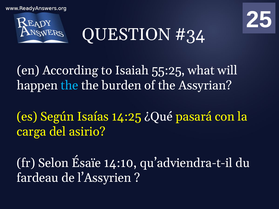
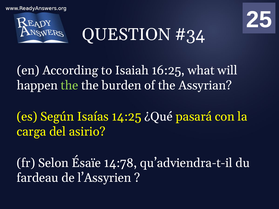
55:25: 55:25 -> 16:25 (168, 71)
the colour: light blue -> light green (70, 85)
14:10: 14:10 -> 14:78 (120, 163)
